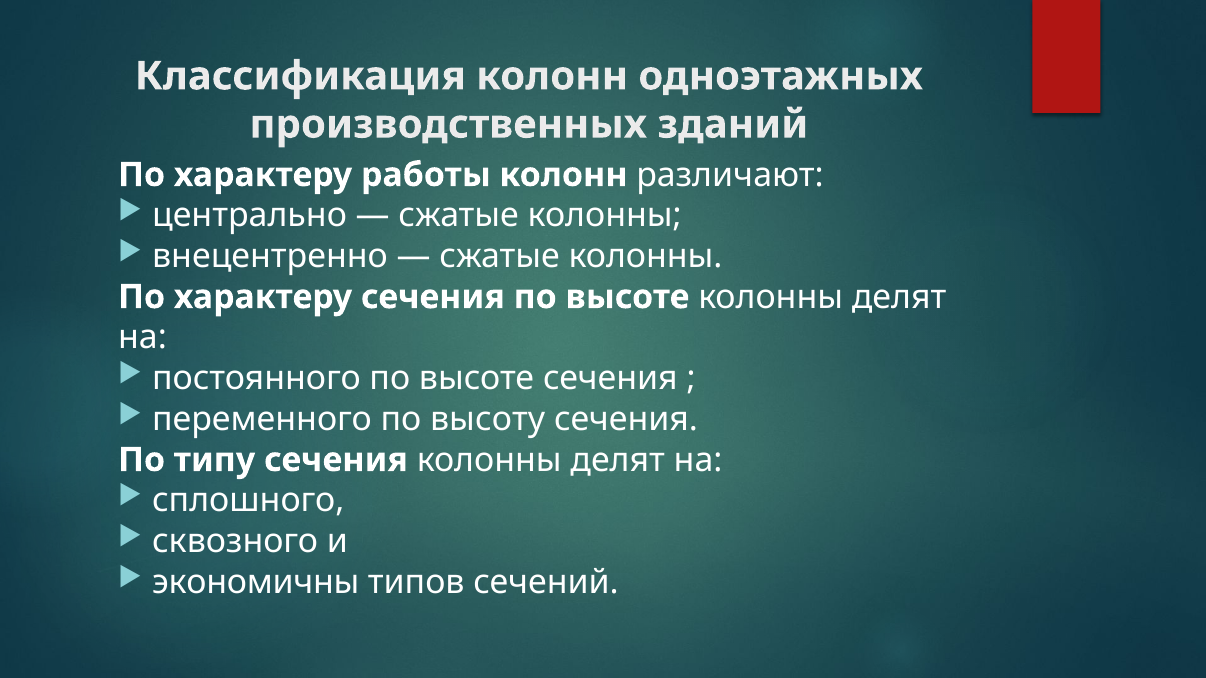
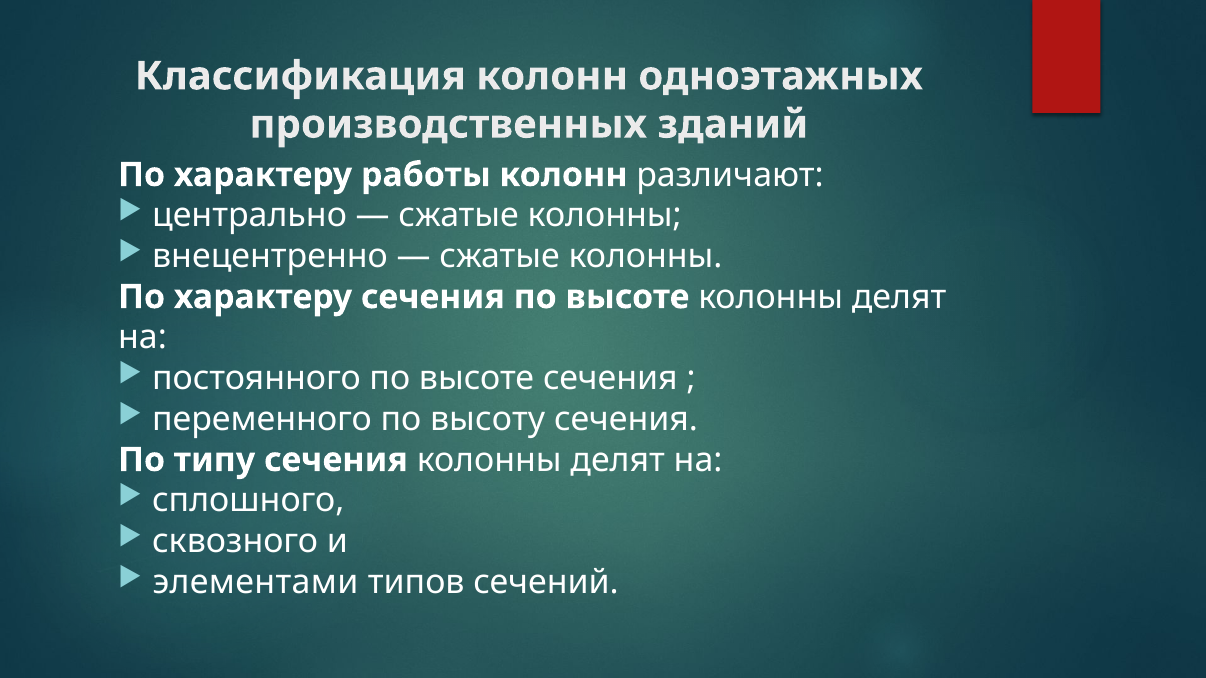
экономичны: экономичны -> элементами (255, 582)
